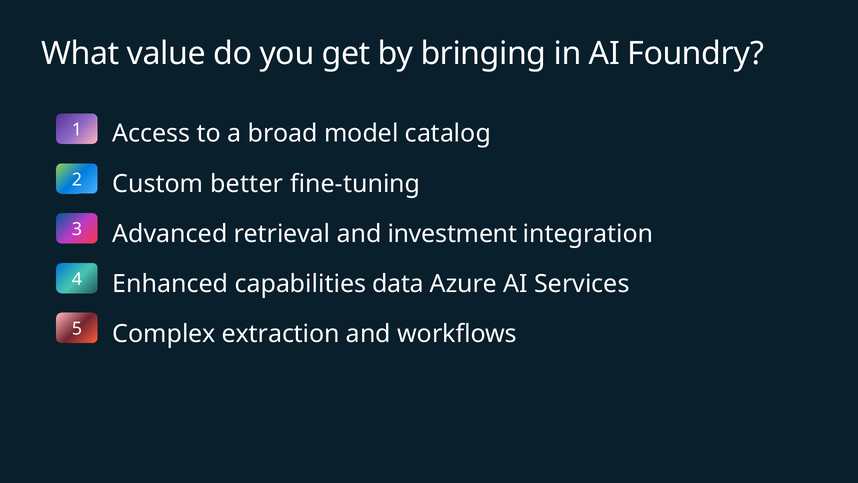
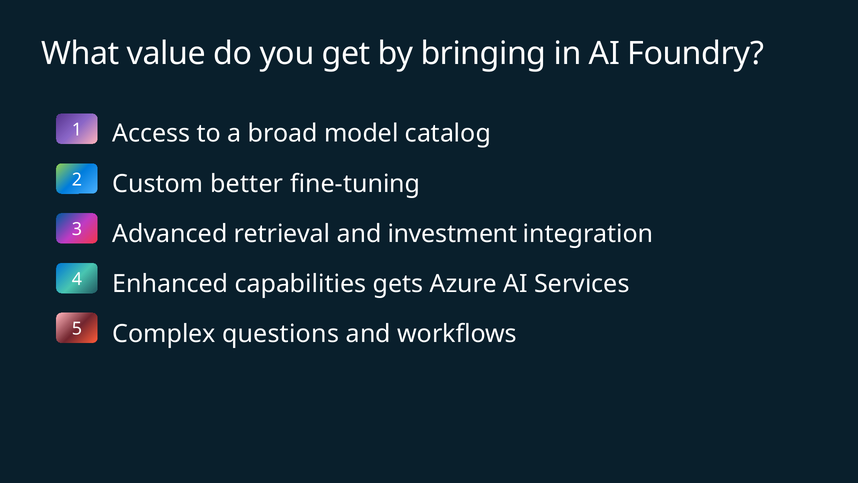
data: data -> gets (398, 284)
extraction: extraction -> questions (281, 334)
